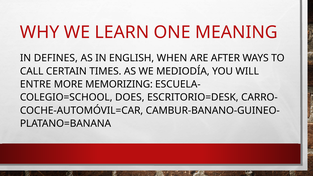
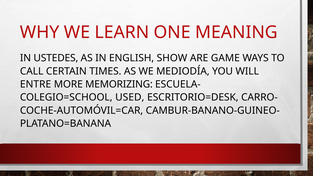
DEFINES: DEFINES -> USTEDES (56, 58)
WHEN: WHEN -> SHOW (172, 58)
AFTER: AFTER -> GAME (225, 58)
DOES: DOES -> USED (130, 97)
